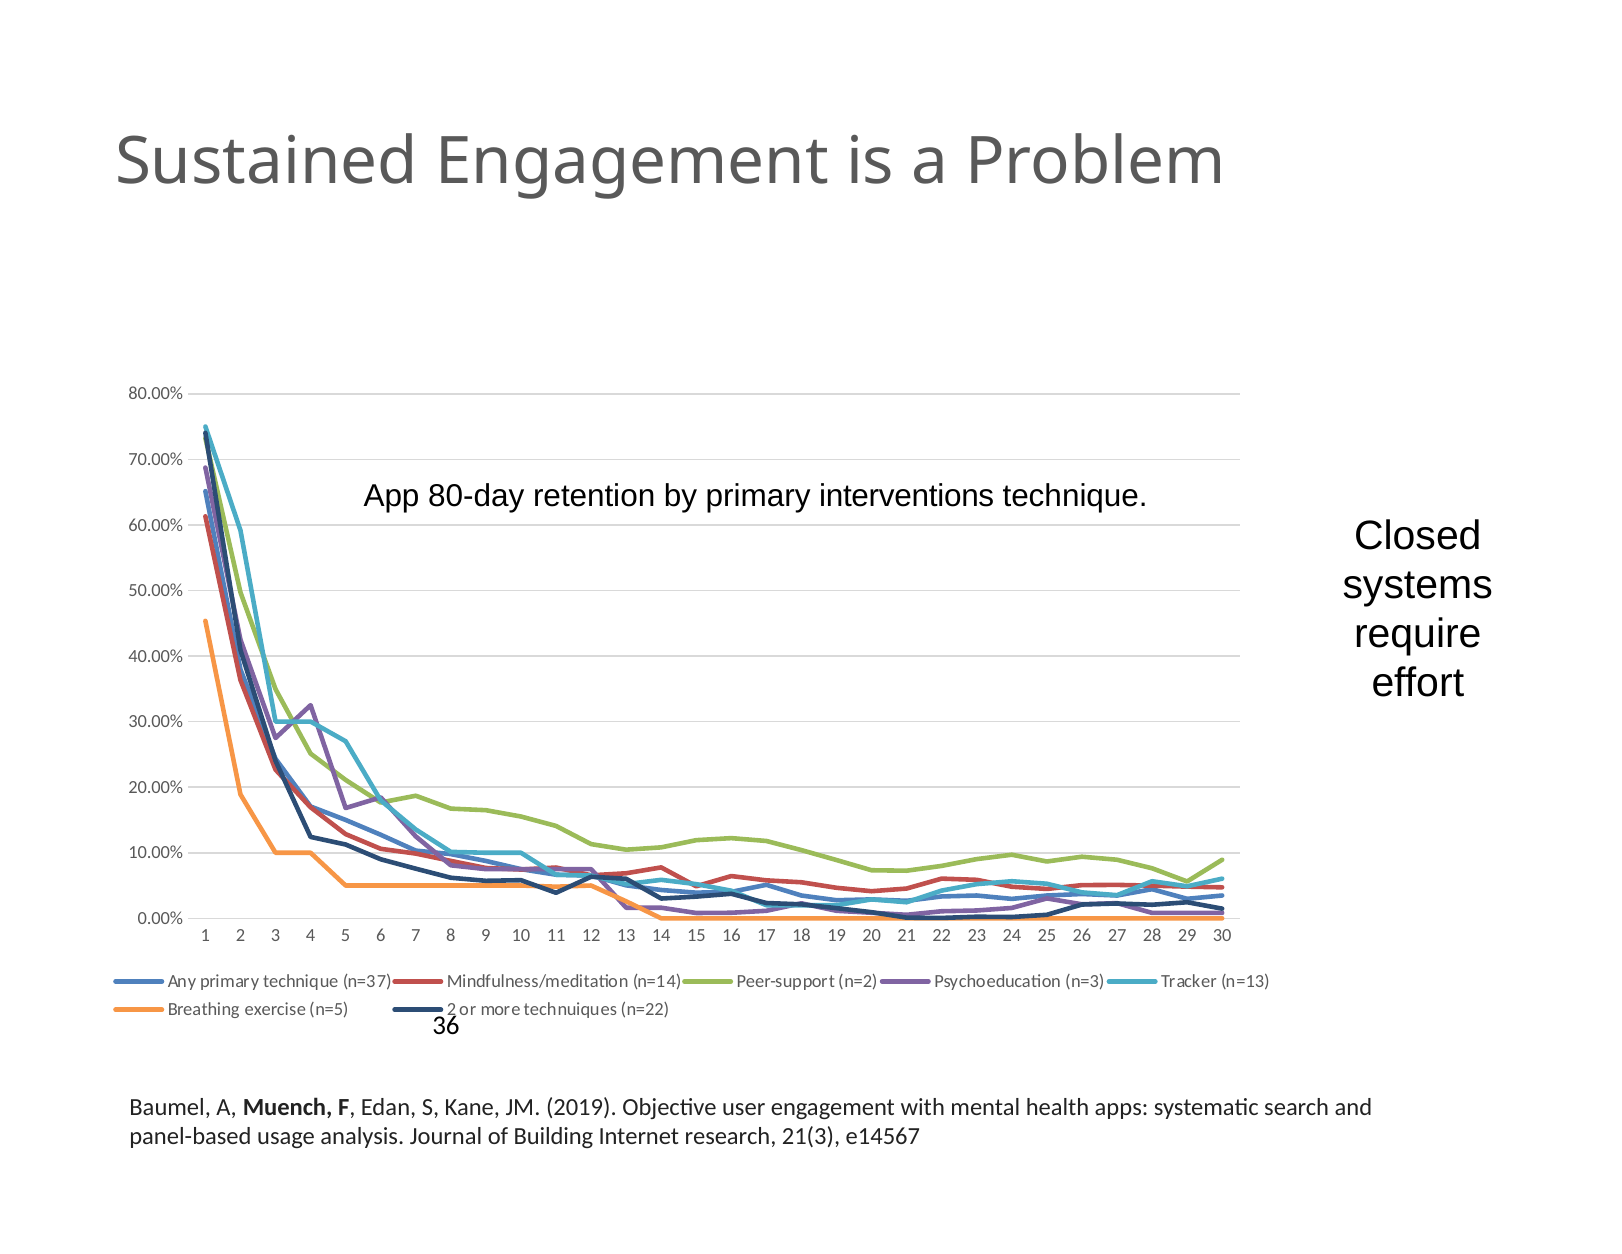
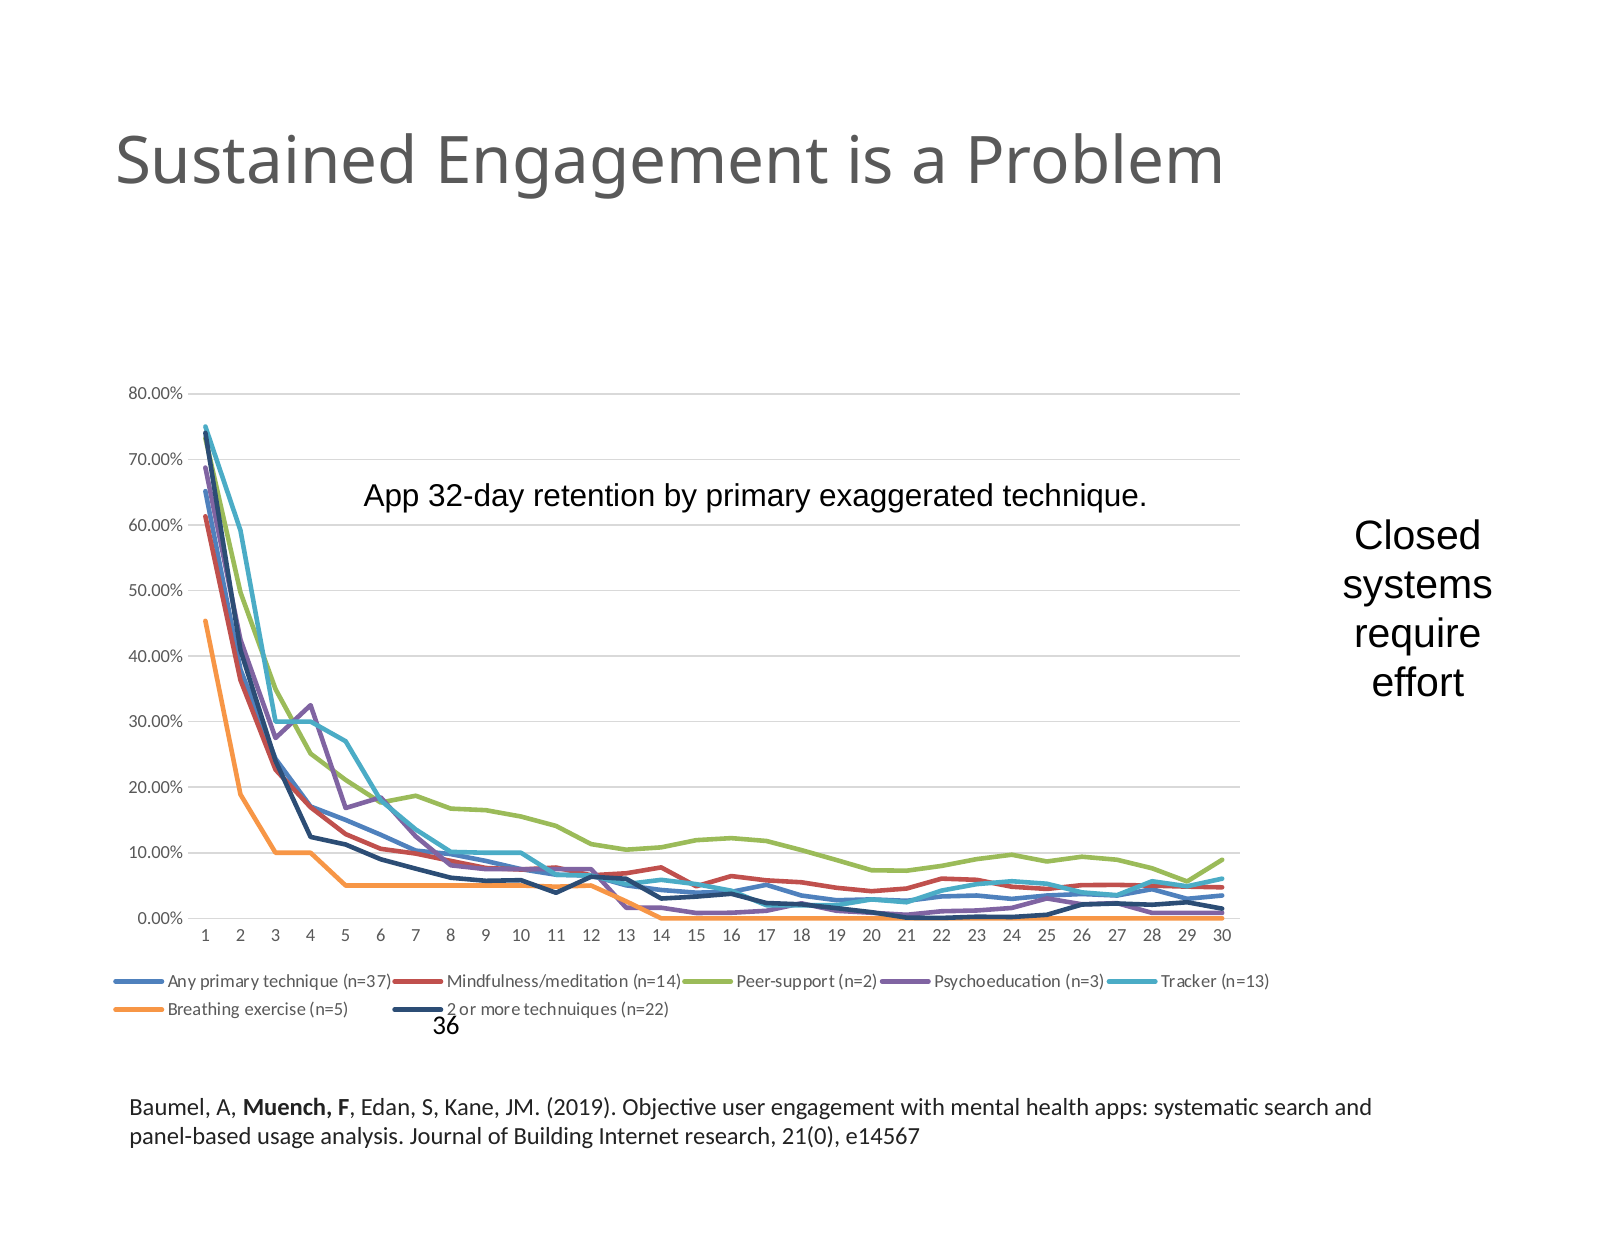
80-day: 80-day -> 32-day (476, 496)
interventions: interventions -> exaggerated (907, 496)
21(3: 21(3 -> 21(0 (811, 1136)
